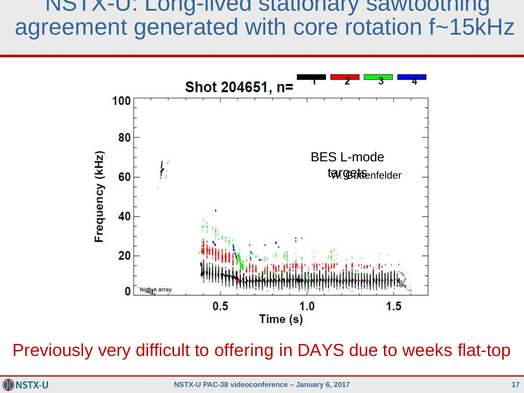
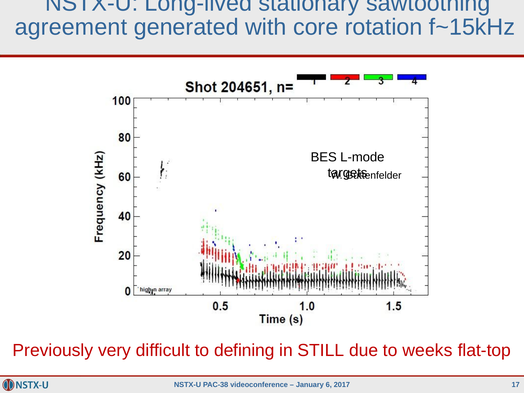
offering: offering -> defining (244, 350)
DAYS: DAYS -> STILL (321, 350)
